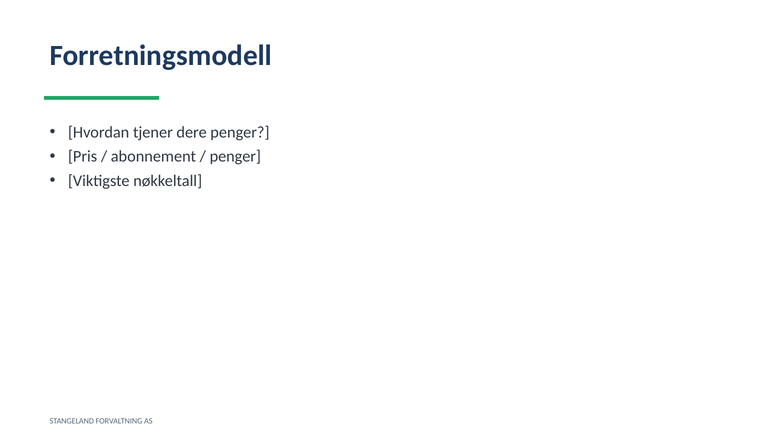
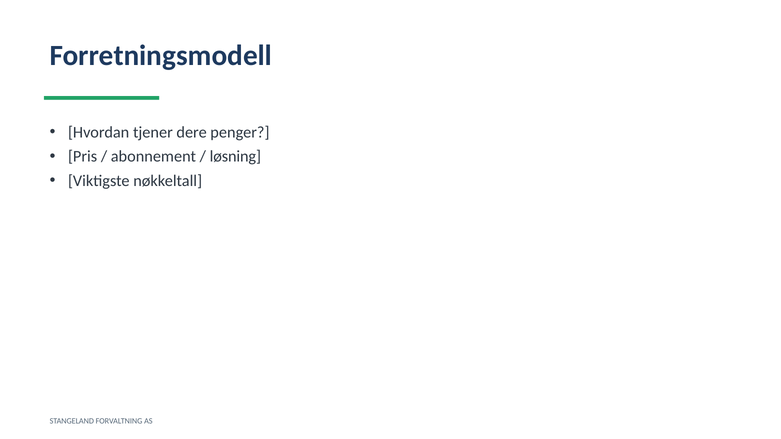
penger: penger -> løsning (235, 157)
